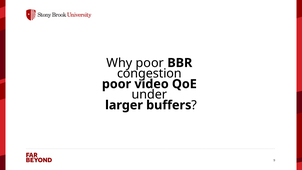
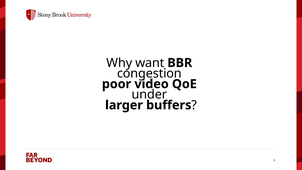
Why poor: poor -> want (150, 63)
